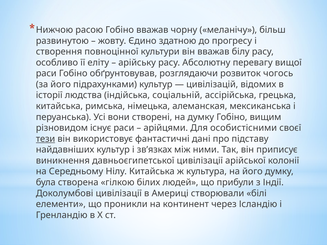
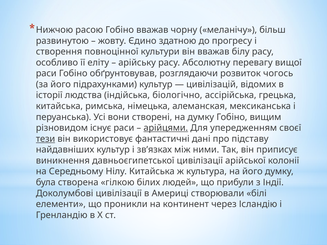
соціальній: соціальній -> біологічно (177, 95)
арійцями underline: none -> present (166, 128)
особистісними: особистісними -> упередженням (244, 128)
